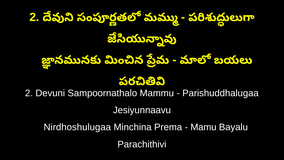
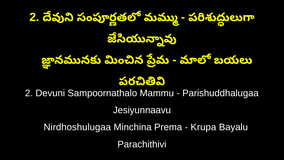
Mamu: Mamu -> Krupa (203, 127)
